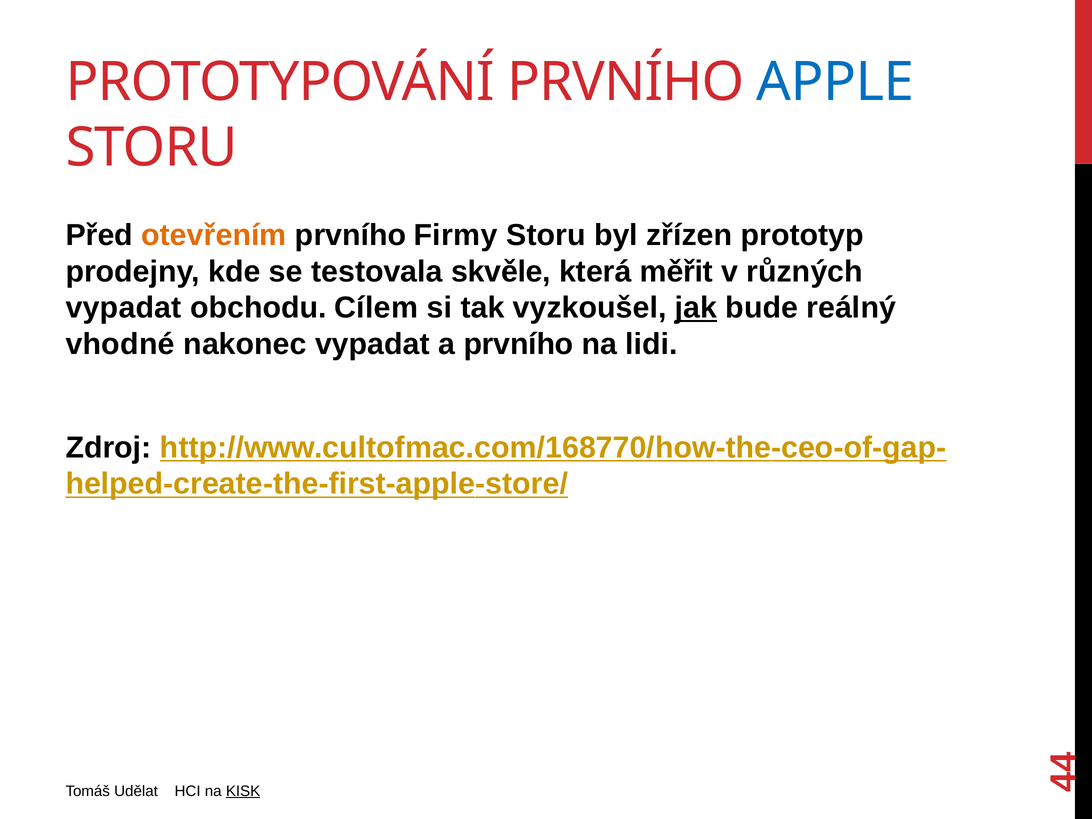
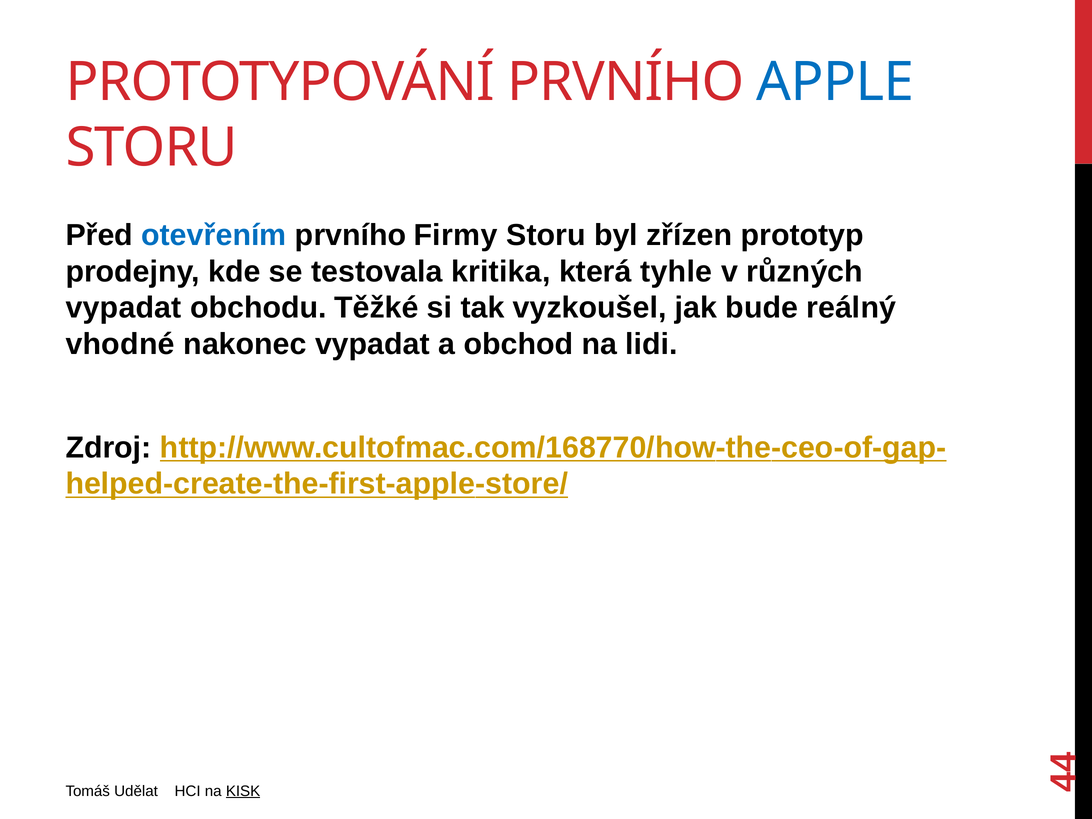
otevřením colour: orange -> blue (214, 235)
skvěle: skvěle -> kritika (501, 271)
měřit: měřit -> tyhle (676, 271)
Cílem: Cílem -> Těžké (376, 308)
jak underline: present -> none (696, 308)
a prvního: prvního -> obchod (518, 344)
